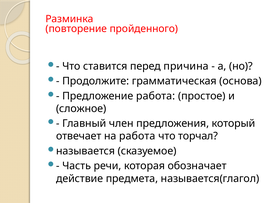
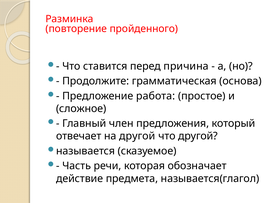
на работа: работа -> другой (137, 136)
что торчал: торчал -> другой (198, 136)
